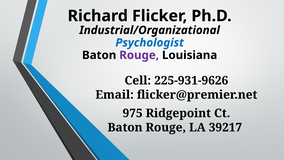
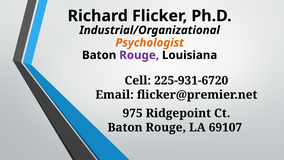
Psychologist colour: blue -> orange (150, 43)
225-931-9626: 225-931-9626 -> 225-931-6720 (191, 80)
39217: 39217 -> 69107 (225, 127)
